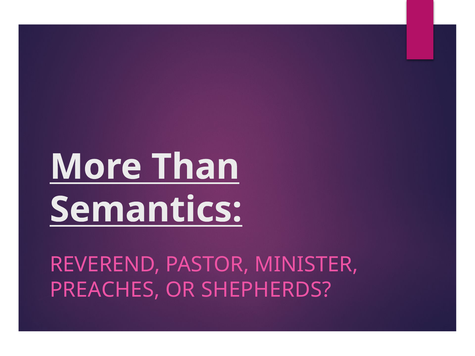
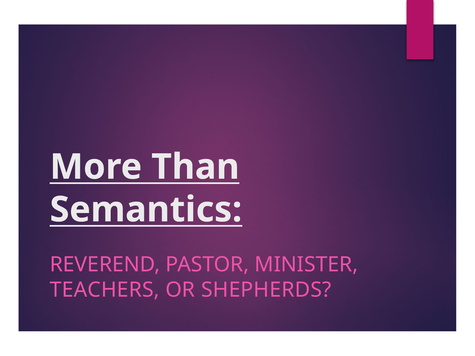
PREACHES: PREACHES -> TEACHERS (105, 290)
